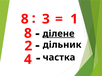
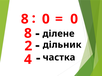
3: 3 -> 0 (46, 19)
1: 1 -> 0 (74, 19)
ділене underline: present -> none (59, 34)
